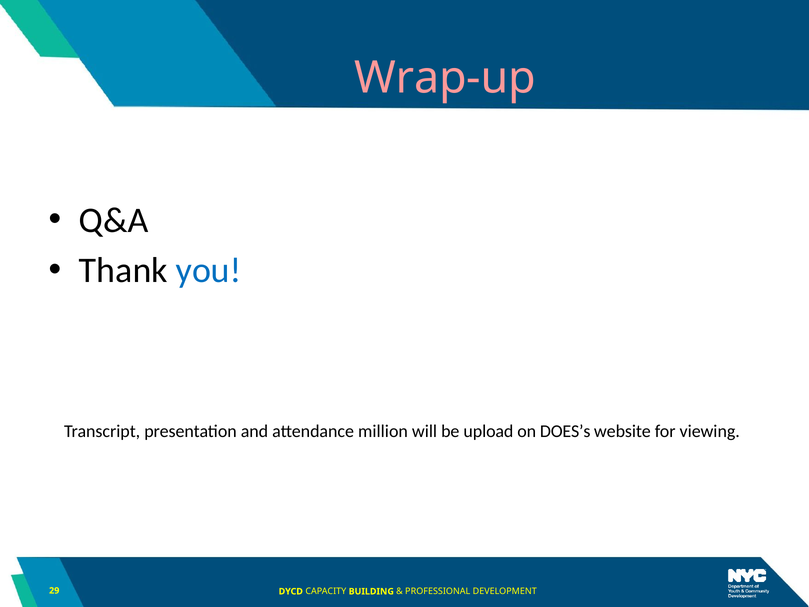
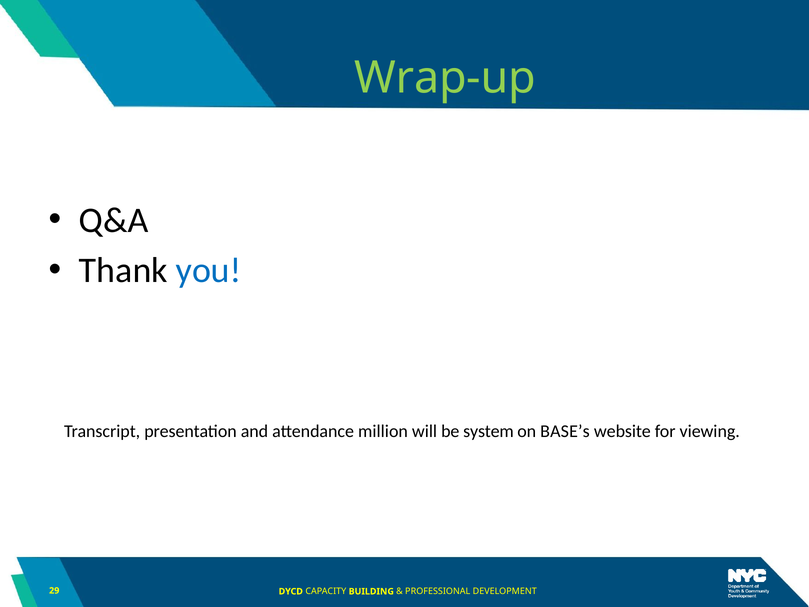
Wrap-up colour: pink -> light green (445, 78)
upload: upload -> system (488, 431)
DOES’s: DOES’s -> BASE’s (565, 431)
